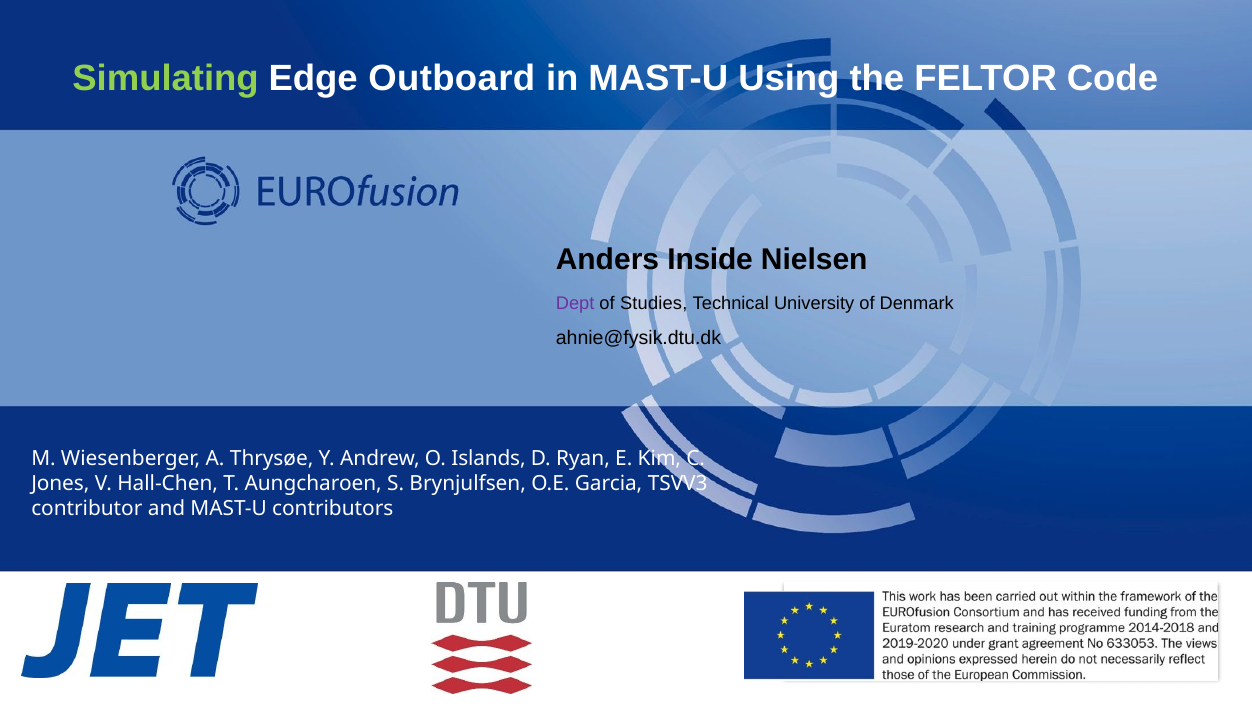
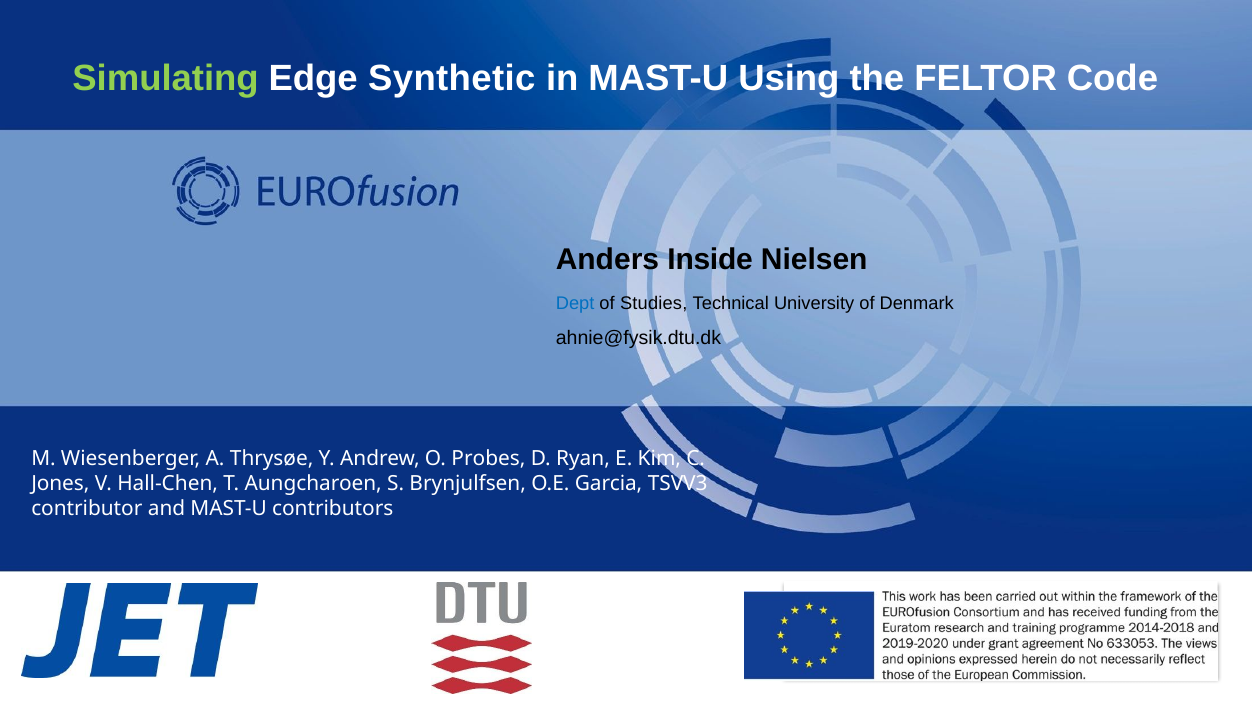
Outboard: Outboard -> Synthetic (452, 78)
Dept colour: purple -> blue (575, 304)
Islands: Islands -> Probes (488, 459)
